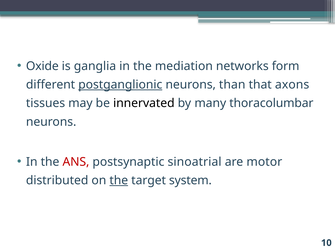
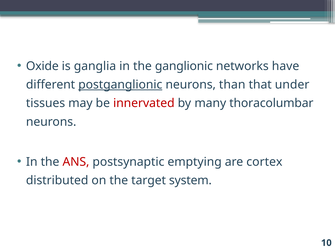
mediation: mediation -> ganglionic (184, 66)
form: form -> have (286, 66)
axons: axons -> under (292, 85)
innervated colour: black -> red (144, 103)
sinoatrial: sinoatrial -> emptying (195, 162)
motor: motor -> cortex (264, 162)
the underline: present -> none (119, 181)
